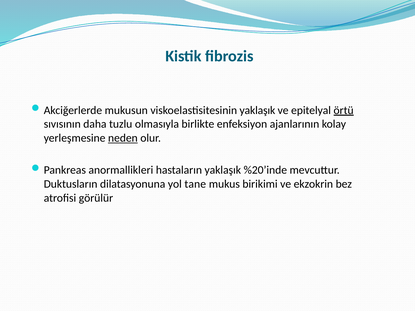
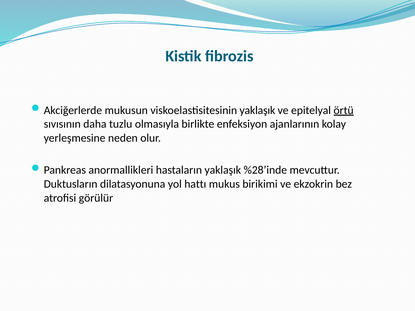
neden underline: present -> none (123, 138)
%20’inde: %20’inde -> %28’inde (265, 170)
tane: tane -> hattı (195, 184)
